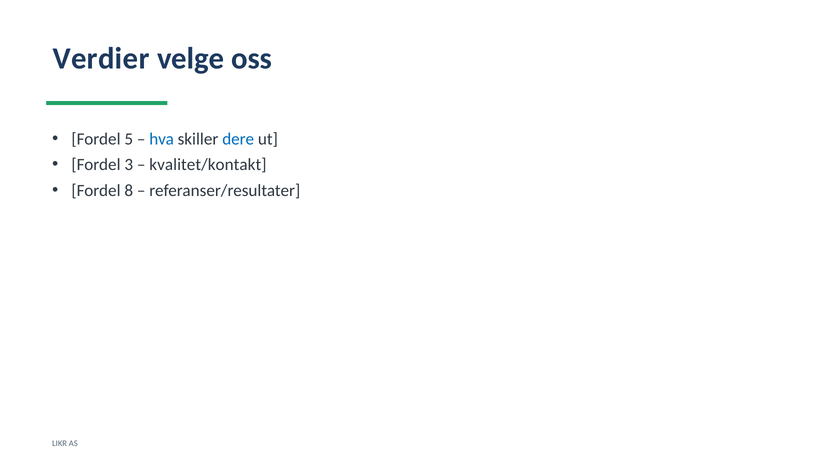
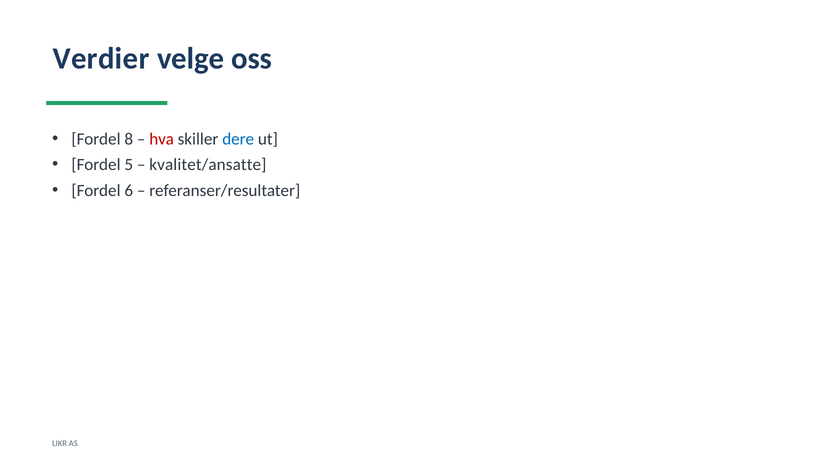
5: 5 -> 8 (129, 139)
hva colour: blue -> red (162, 139)
3: 3 -> 5 (129, 165)
kvalitet/kontakt: kvalitet/kontakt -> kvalitet/ansatte (208, 165)
8: 8 -> 6 (129, 190)
